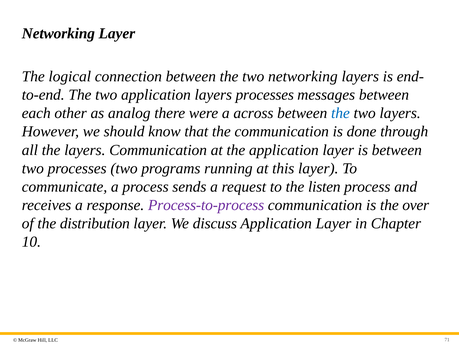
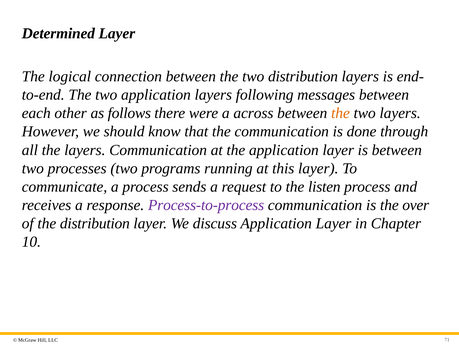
Networking: Networking -> Determined (58, 33)
two networking: networking -> distribution (303, 77)
layers processes: processes -> following (265, 95)
analog: analog -> follows (129, 113)
the colour: blue -> orange (340, 113)
